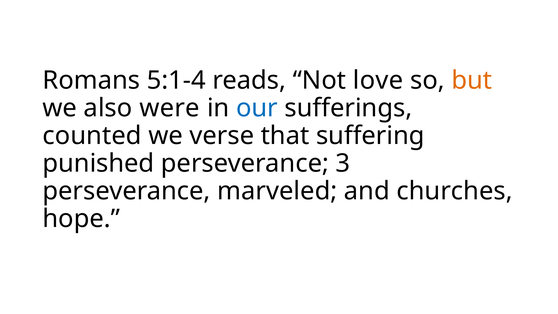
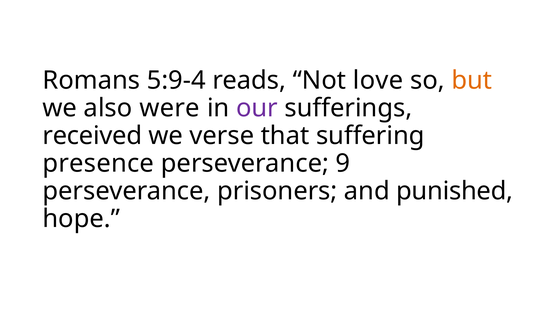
5:1-4: 5:1-4 -> 5:9-4 (176, 80)
our colour: blue -> purple (257, 108)
counted: counted -> received (92, 136)
punished: punished -> presence (98, 163)
3: 3 -> 9 (343, 163)
marveled: marveled -> prisoners (277, 191)
churches: churches -> punished (455, 191)
